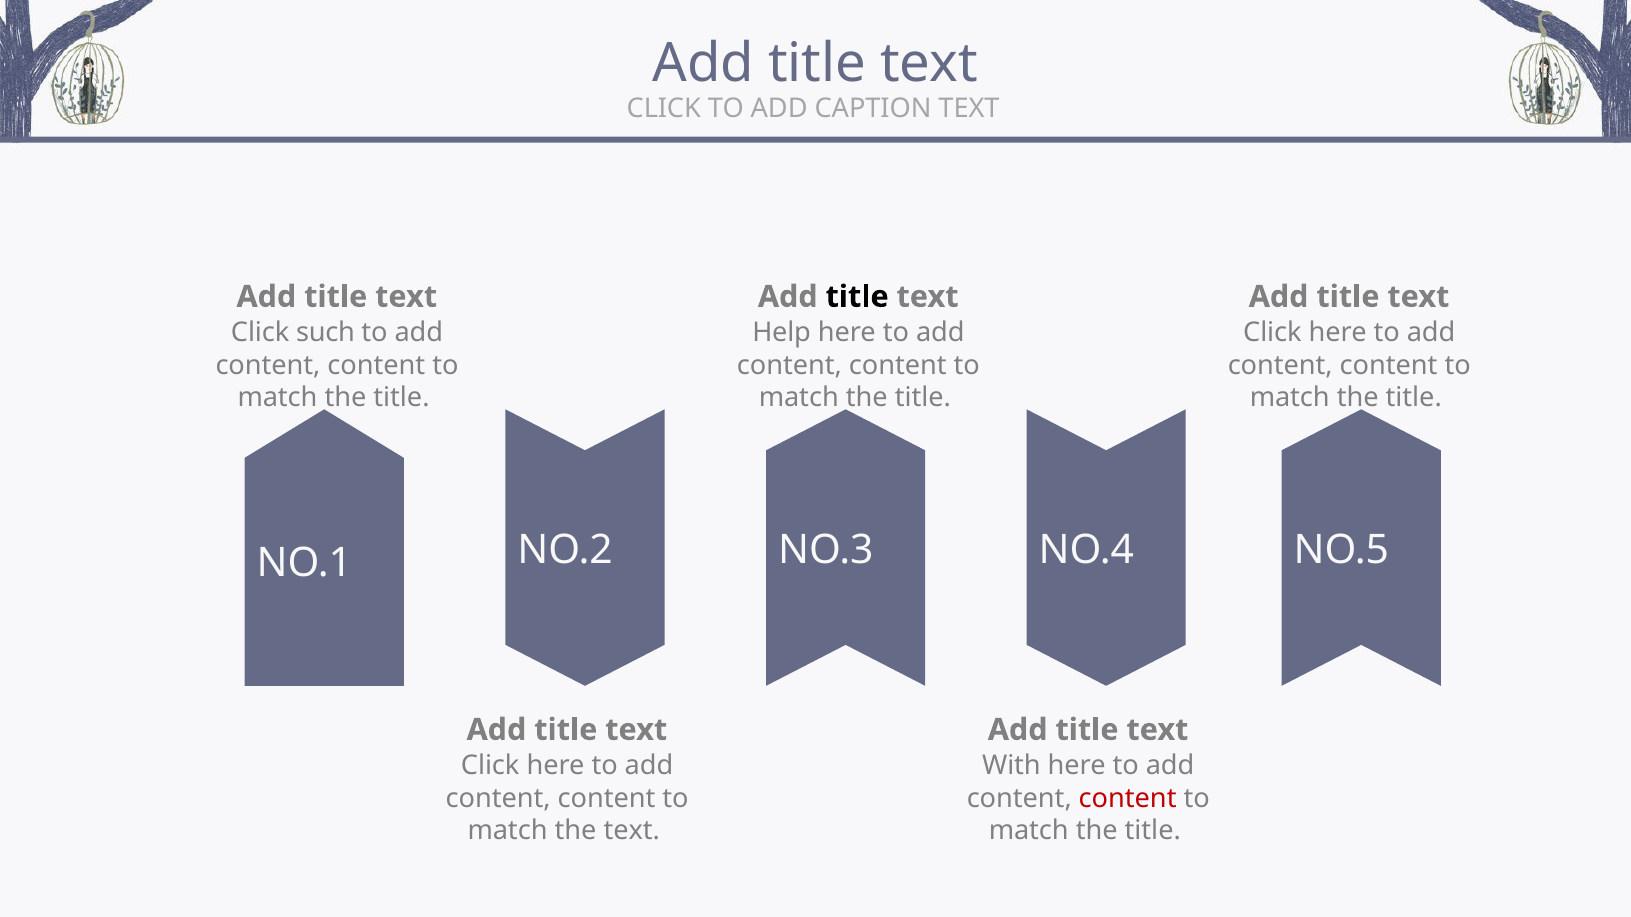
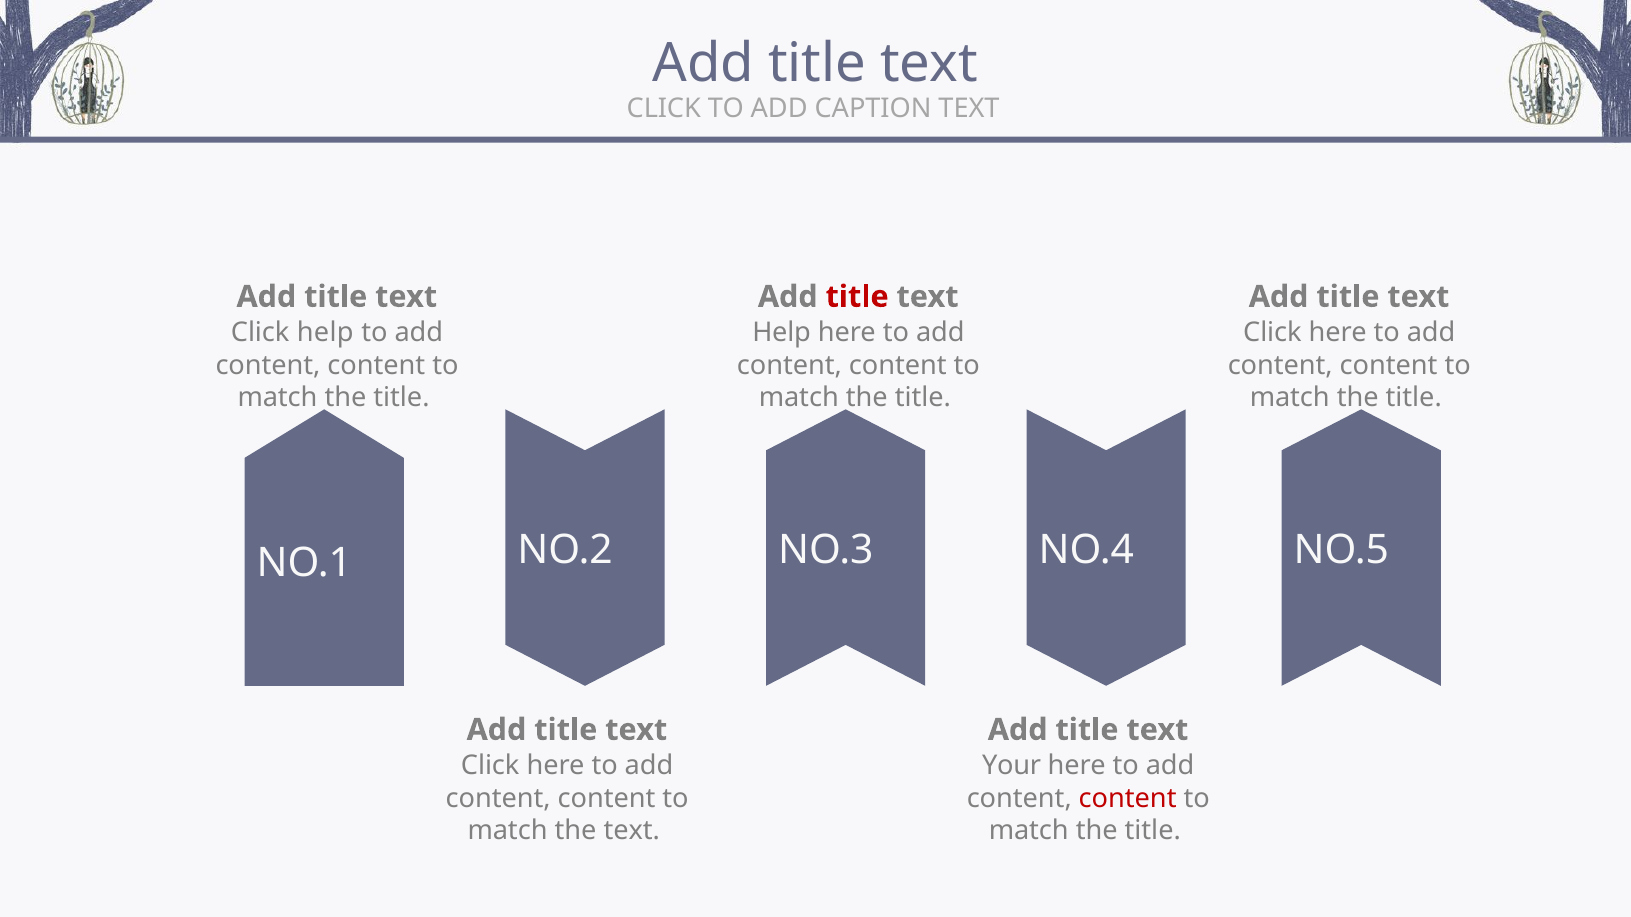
title colour: black -> red (857, 297)
Click such: such -> help (325, 333)
With: With -> Your (1012, 766)
